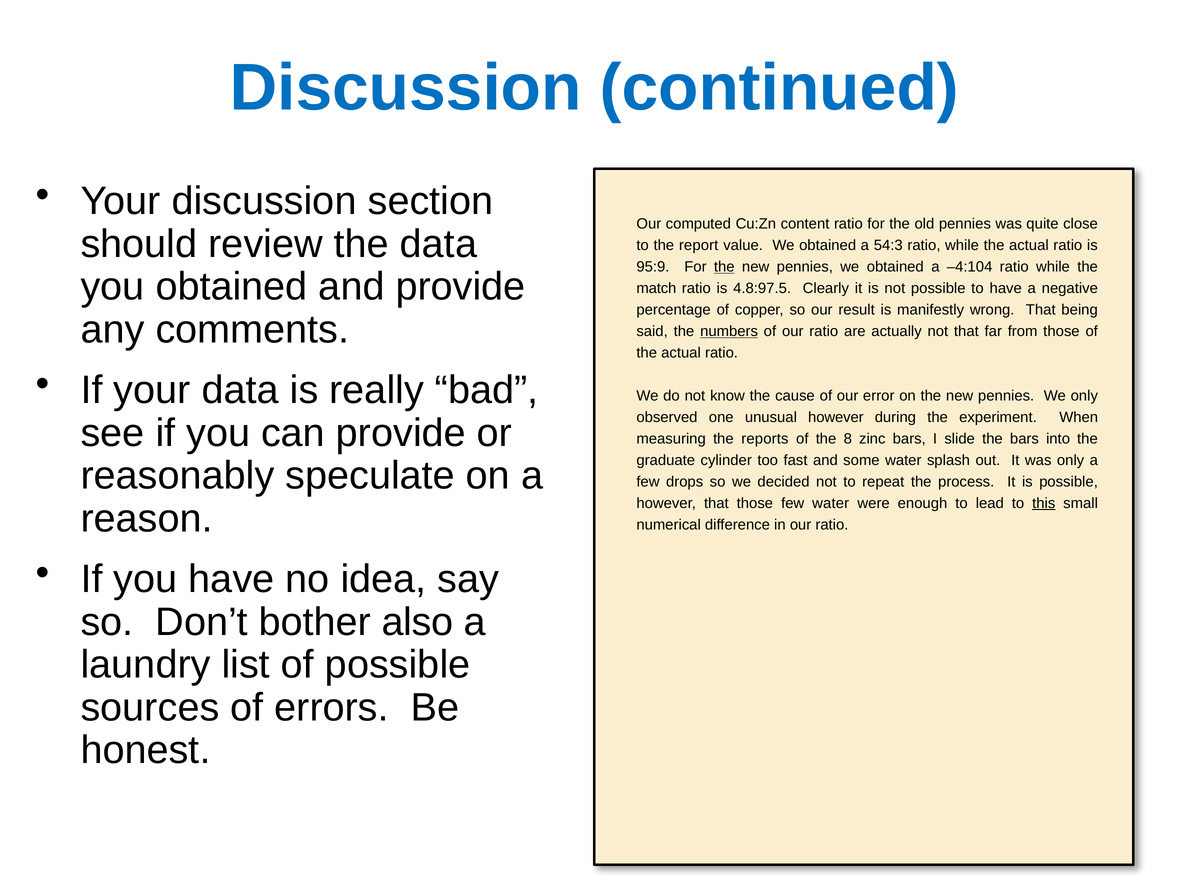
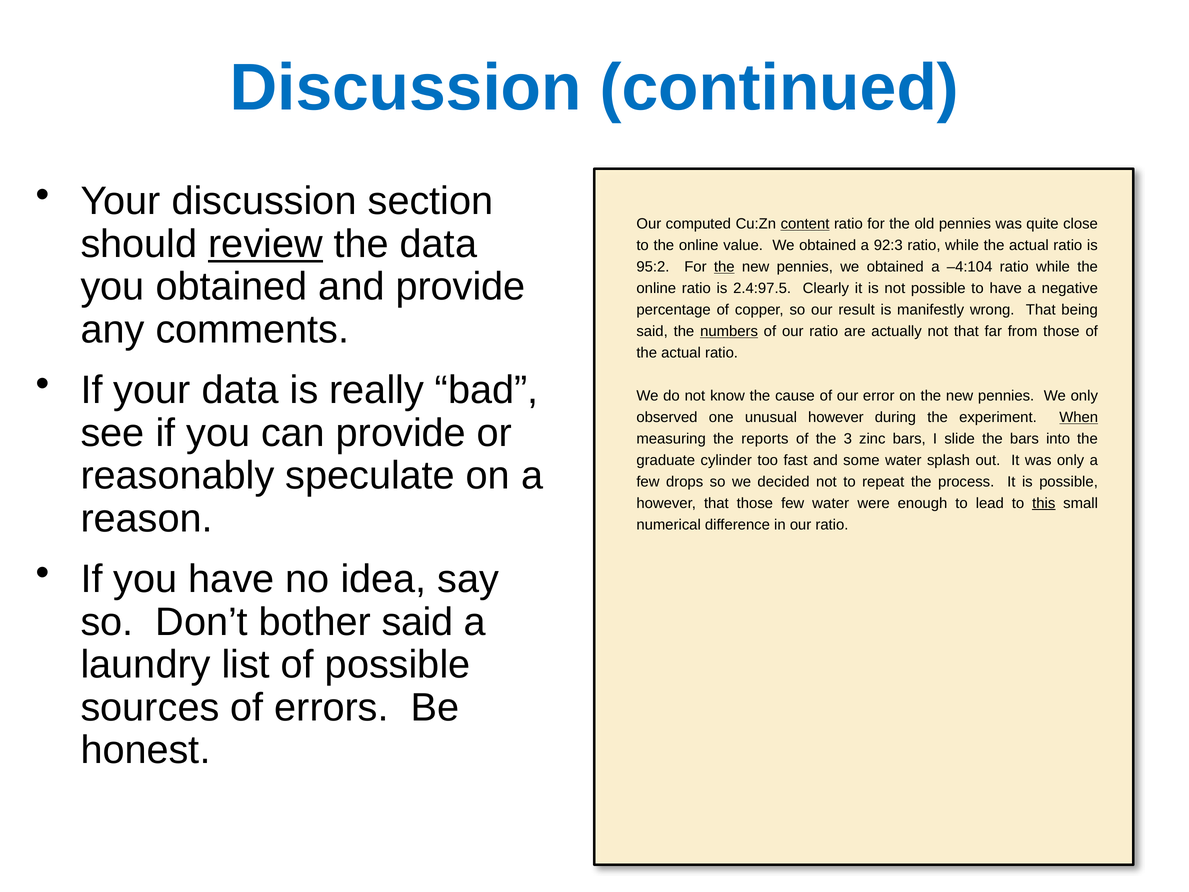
content underline: none -> present (805, 224)
review underline: none -> present (266, 244)
to the report: report -> online (699, 245)
54:3: 54:3 -> 92:3 (888, 245)
95:9: 95:9 -> 95:2 (653, 267)
match: match -> online (656, 288)
4.8:97.5: 4.8:97.5 -> 2.4:97.5 (762, 288)
When underline: none -> present (1079, 417)
8: 8 -> 3 (848, 439)
bother also: also -> said (418, 622)
